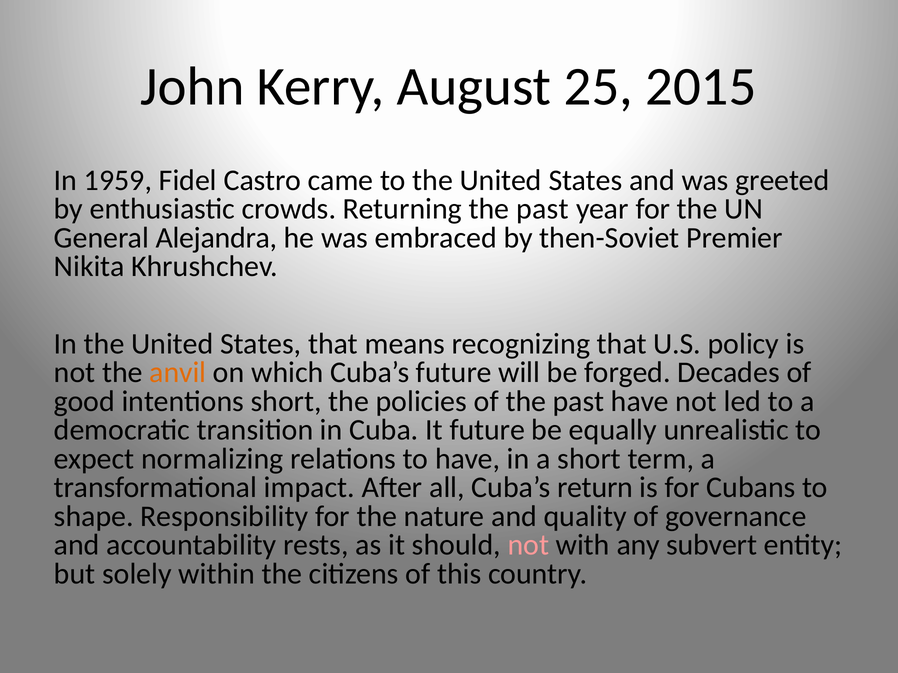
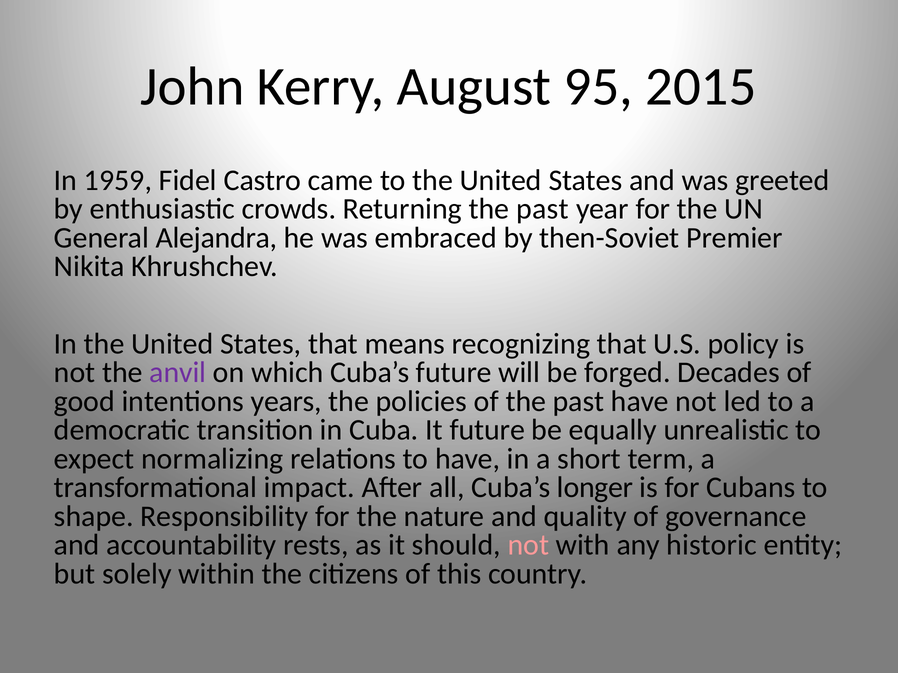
25: 25 -> 95 (598, 87)
anvil colour: orange -> purple (178, 373)
intentions short: short -> years (286, 402)
return: return -> longer (595, 488)
subvert: subvert -> historic (712, 545)
